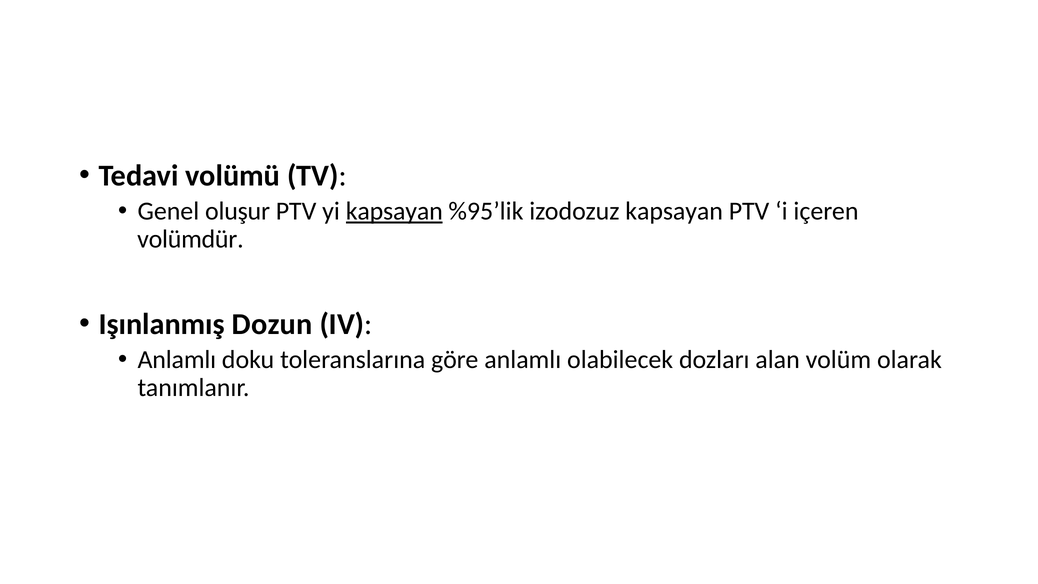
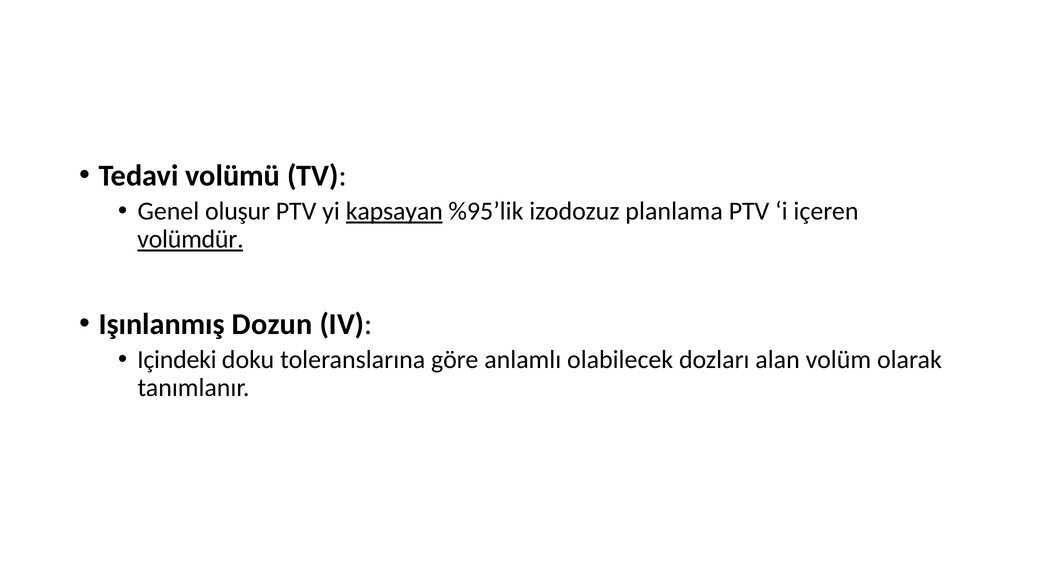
izodozuz kapsayan: kapsayan -> planlama (674, 211)
volümdür underline: none -> present (190, 239)
Anlamlı: Anlamlı -> Içindeki (177, 360)
